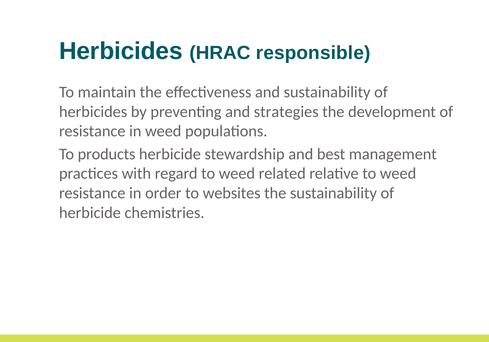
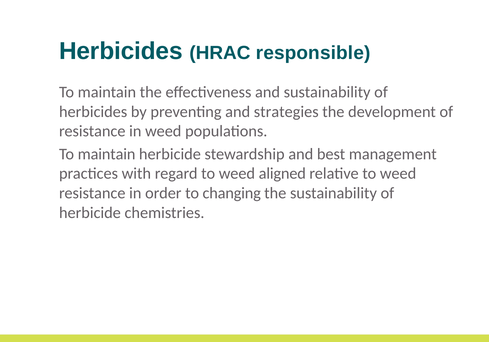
products: products -> maintain (107, 154)
related: related -> aligned (282, 174)
websites: websites -> changing (232, 193)
